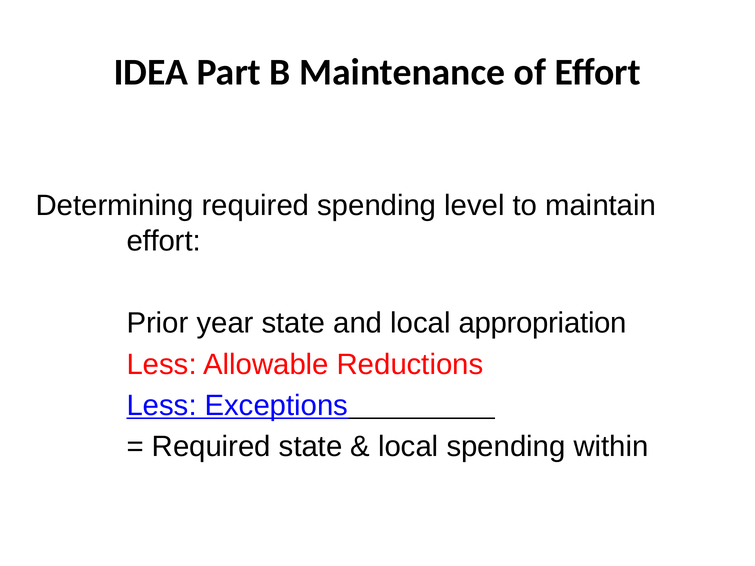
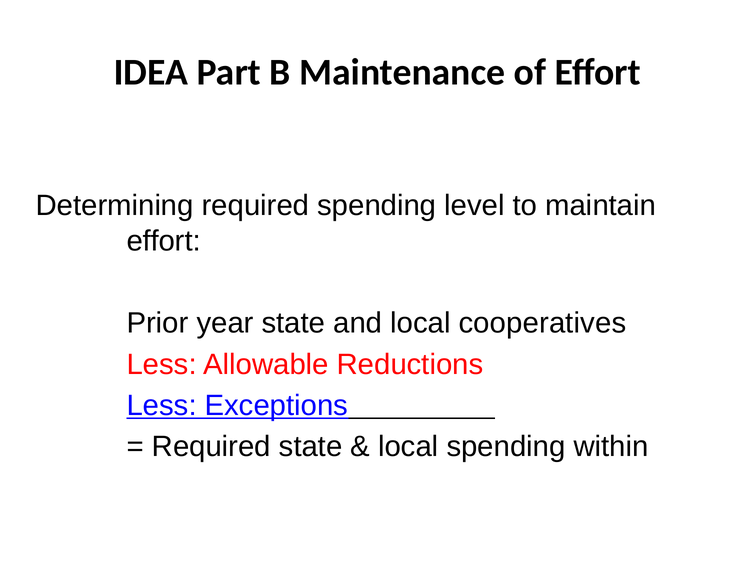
appropriation: appropriation -> cooperatives (542, 323)
